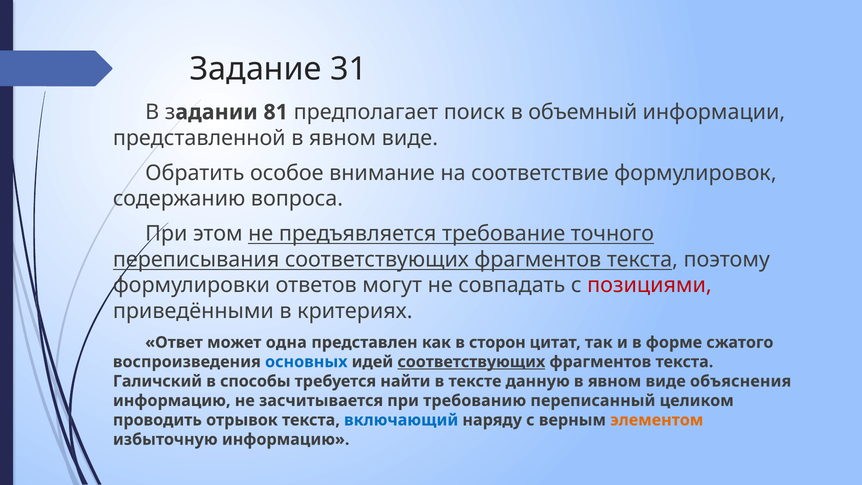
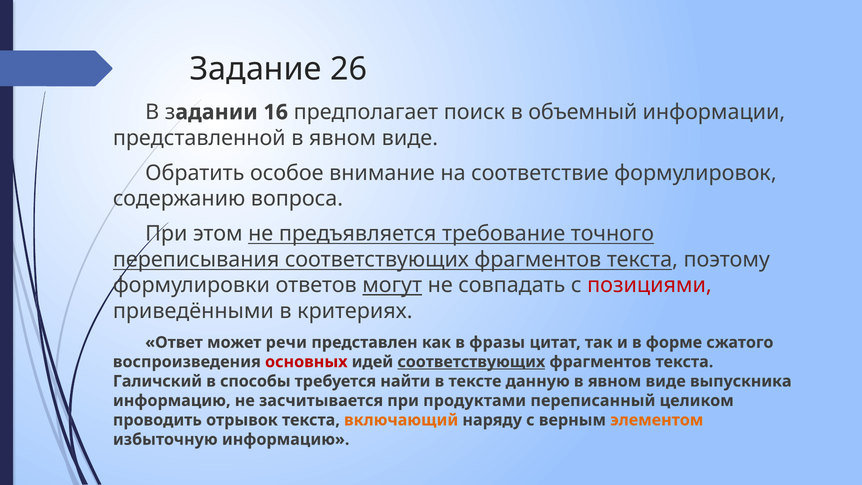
31: 31 -> 26 (349, 69)
81: 81 -> 16 (276, 112)
могут underline: none -> present (392, 285)
одна: одна -> речи (286, 342)
сторон: сторон -> фразы (497, 342)
основных colour: blue -> red (306, 362)
объяснения: объяснения -> выпускника (741, 381)
требованию: требованию -> продуктами (475, 401)
включающий colour: blue -> orange (401, 420)
